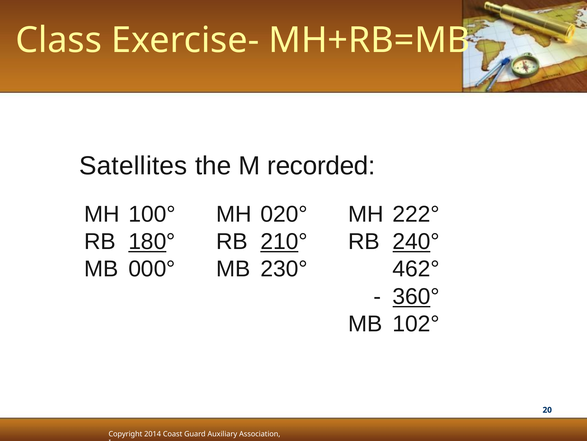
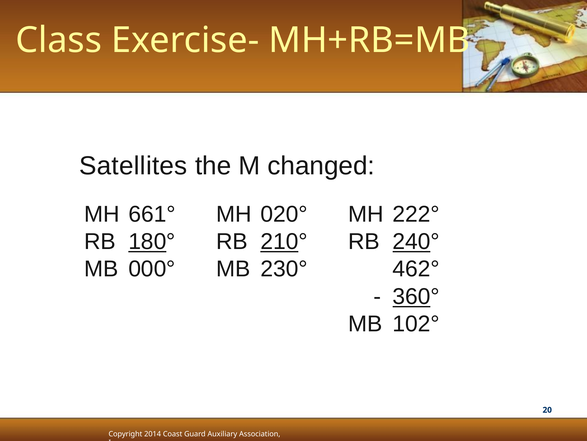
recorded: recorded -> changed (321, 166)
100°: 100° -> 661° (152, 214)
